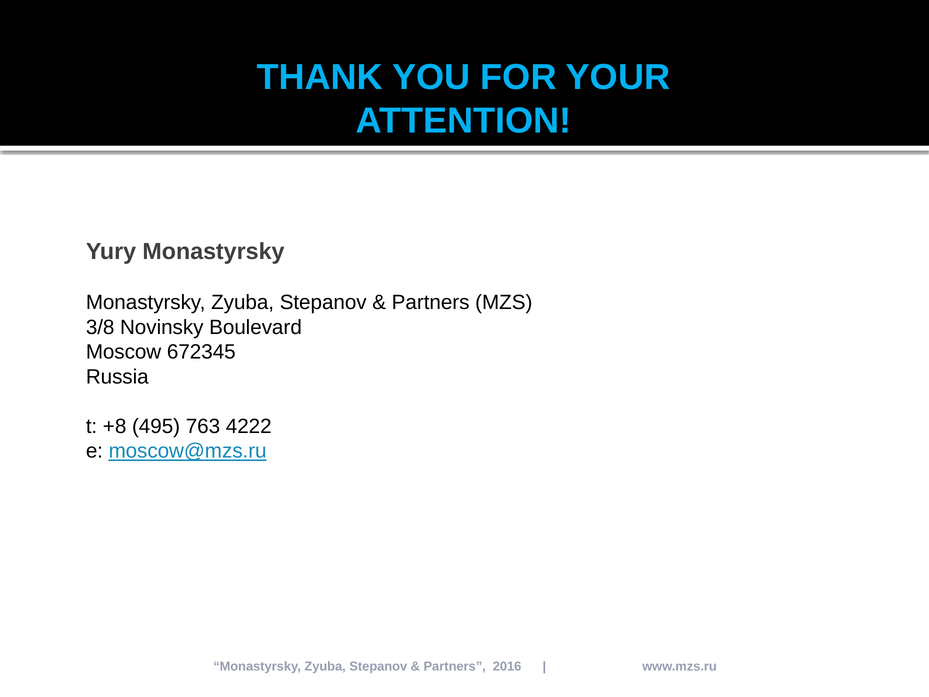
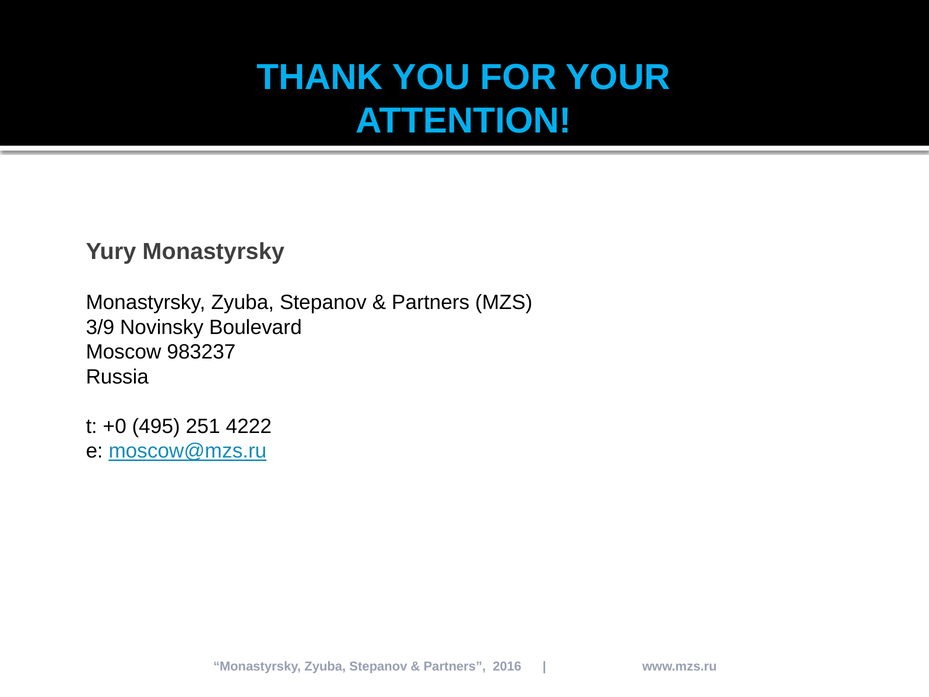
3/8: 3/8 -> 3/9 (100, 327)
672345: 672345 -> 983237 (201, 352)
+8: +8 -> +0 (115, 426)
763: 763 -> 251 (203, 426)
